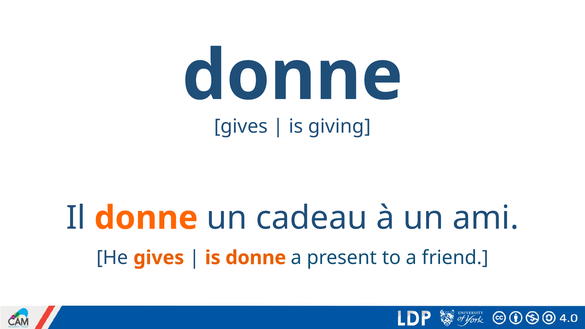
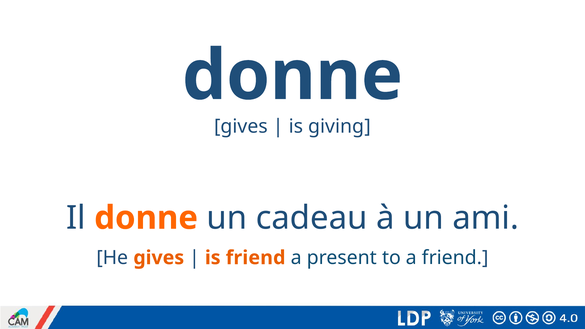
is donne: donne -> friend (256, 258)
